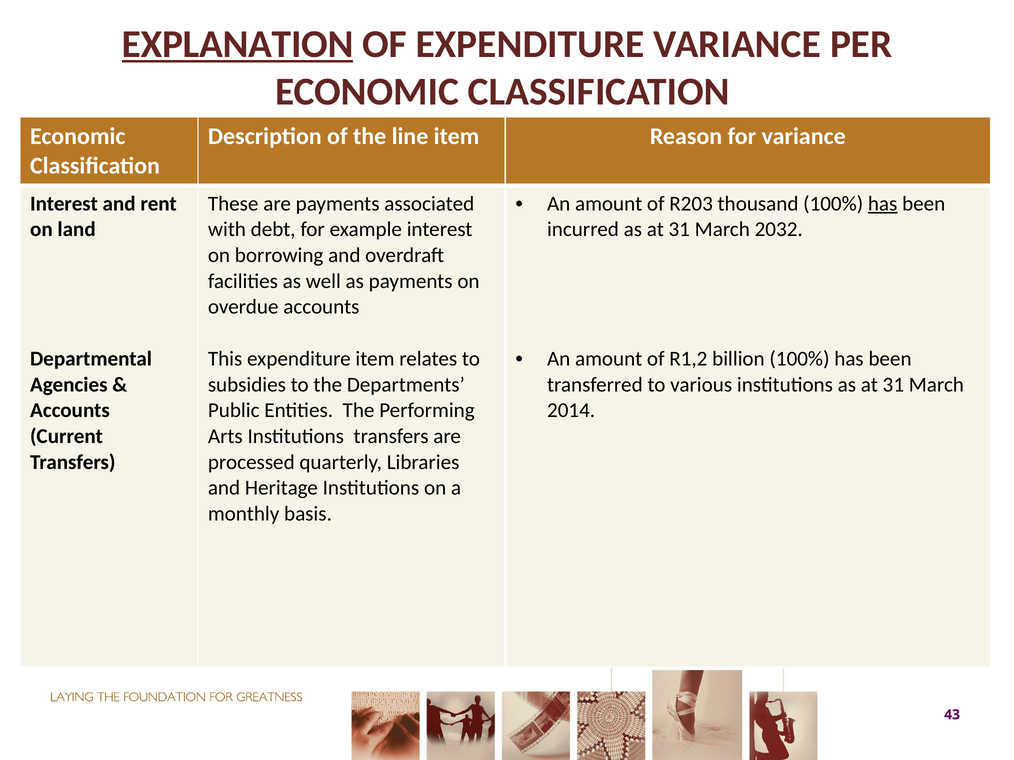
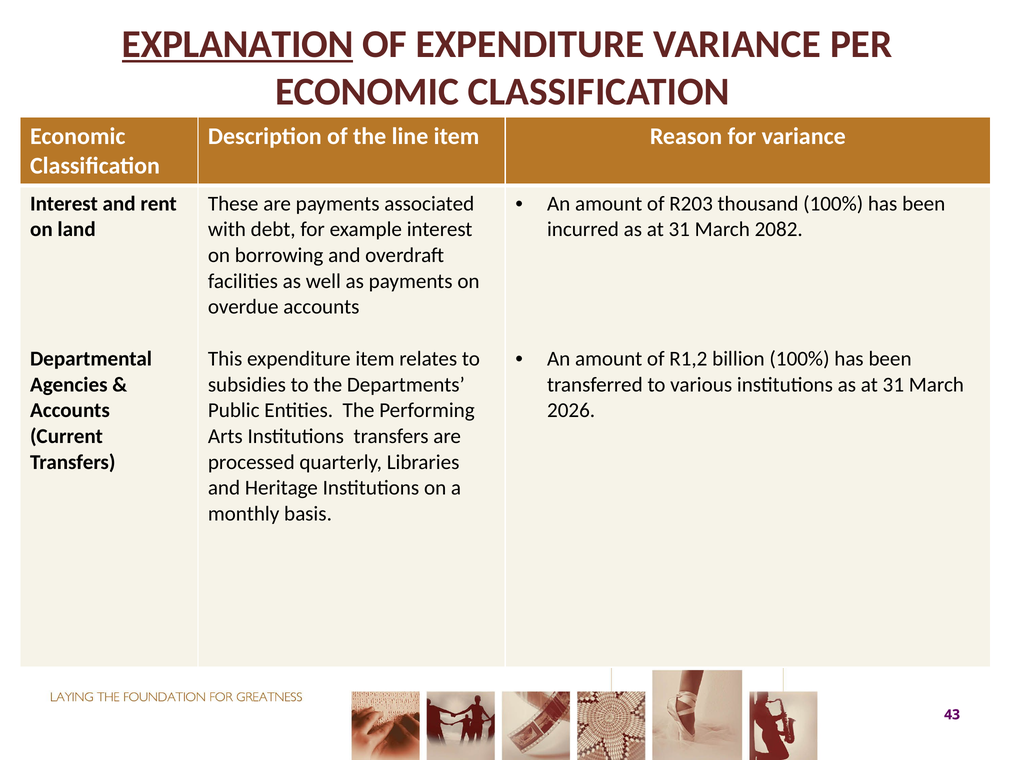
has underline: present -> none (883, 204)
2032: 2032 -> 2082 (779, 230)
2014: 2014 -> 2026 (571, 411)
